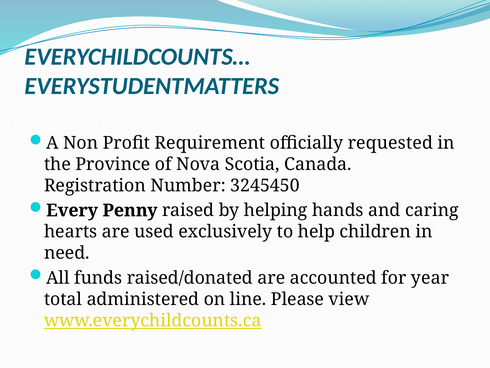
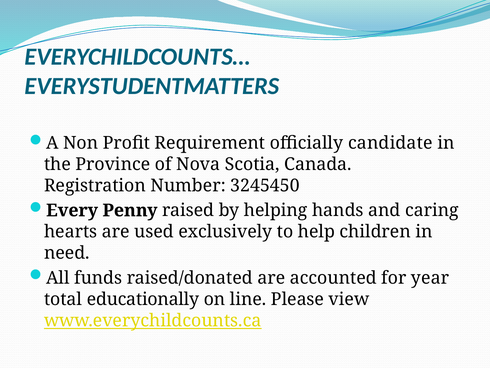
requested: requested -> candidate (390, 143)
administered: administered -> educationally (143, 299)
